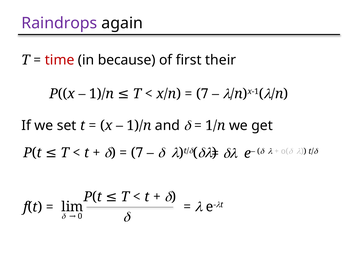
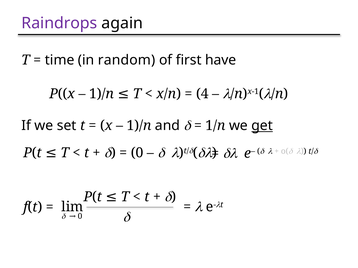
time colour: red -> black (60, 60)
because: because -> random (127, 60)
their: their -> have (221, 60)
7: 7 -> 4 (202, 94)
get underline: none -> present (262, 126)
7: 7 -> 0 (137, 153)
